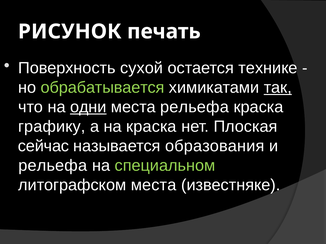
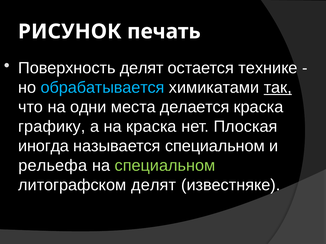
Поверхность сухой: сухой -> делят (142, 68)
обрабатывается colour: light green -> light blue (103, 88)
одни underline: present -> none (88, 107)
места рельефа: рельефа -> делается (195, 107)
сейчас: сейчас -> иногда (44, 146)
называется образования: образования -> специальном (215, 146)
литографском места: места -> делят (154, 185)
